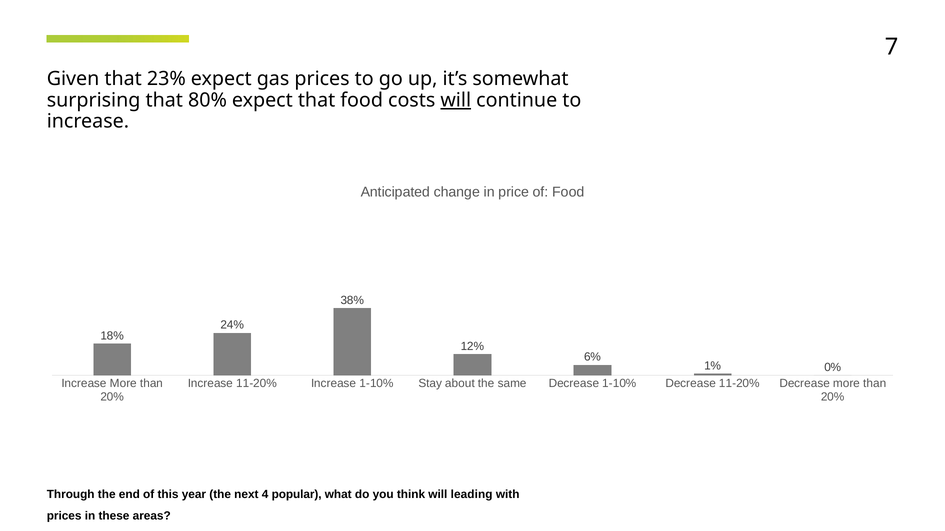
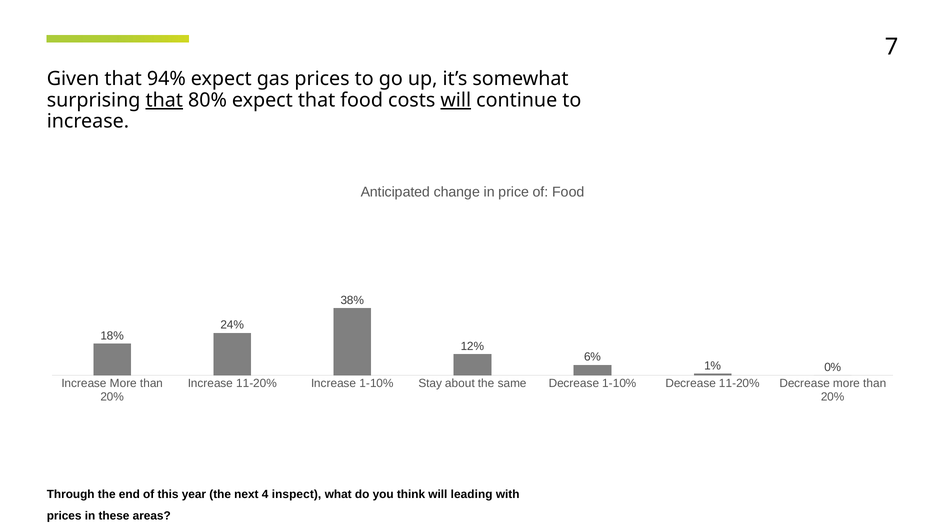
23%: 23% -> 94% (166, 79)
that underline: none -> present (164, 100)
popular: popular -> inspect (297, 495)
